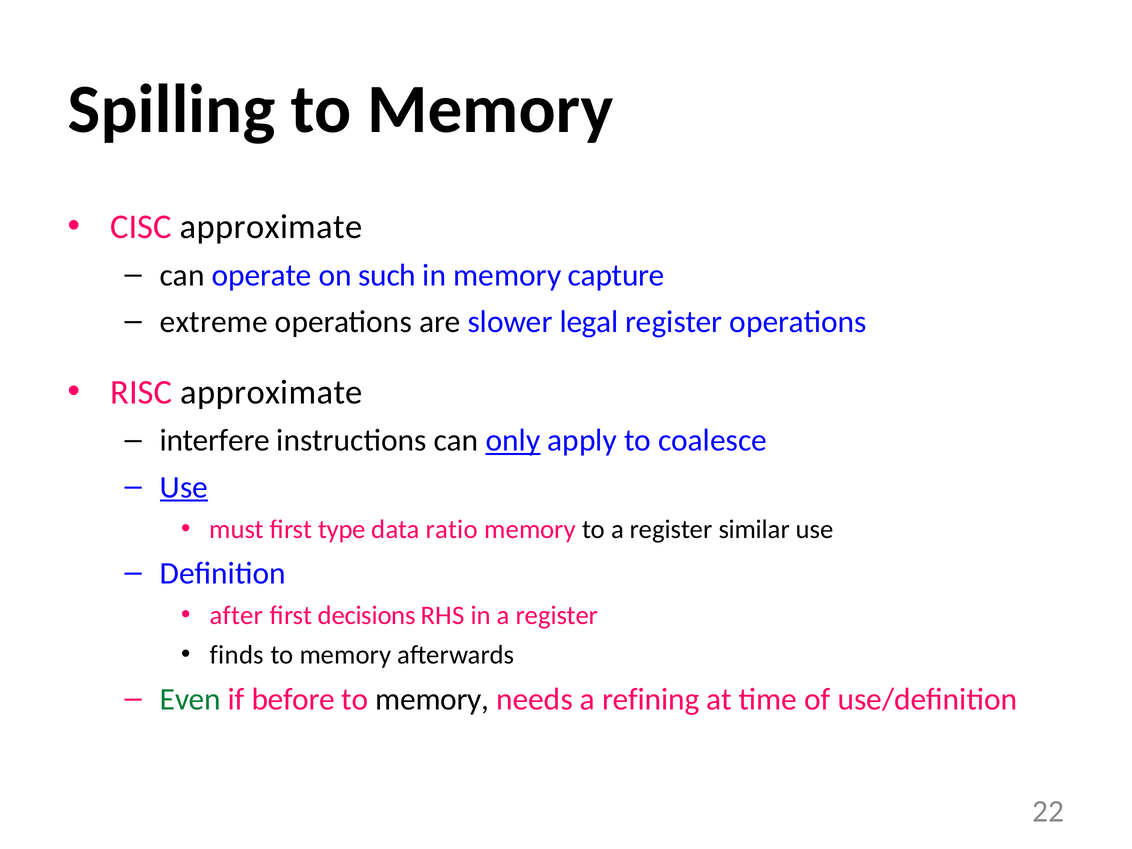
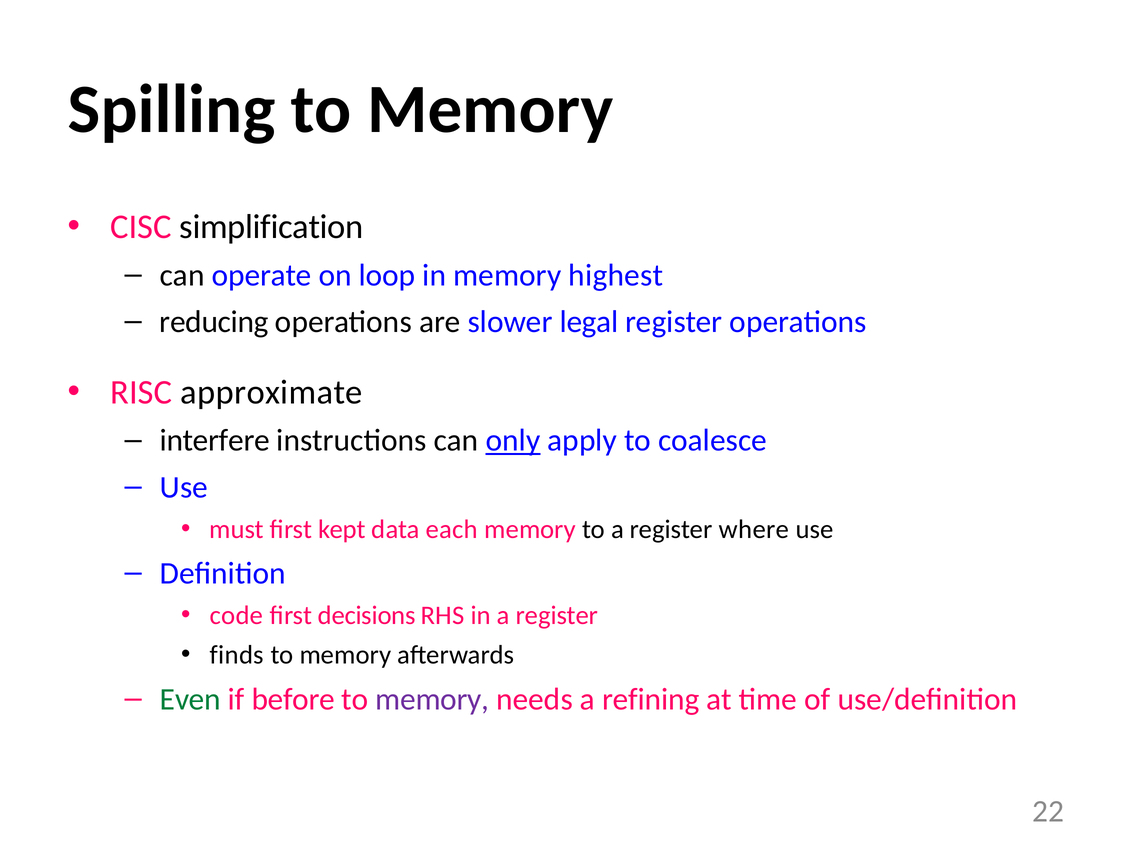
CISC approximate: approximate -> simplification (271, 227)
such: such -> loop (387, 275)
capture: capture -> highest (616, 275)
extreme: extreme -> reducing (214, 322)
Use underline: present -> none (184, 487)
type: type -> kept (342, 529)
ratio: ratio -> each (452, 529)
similar: similar -> where (754, 529)
after: after -> code (236, 615)
memory colour: black -> purple (432, 699)
